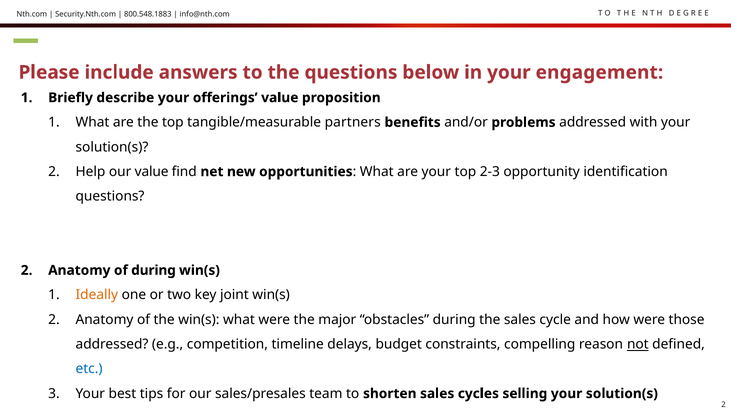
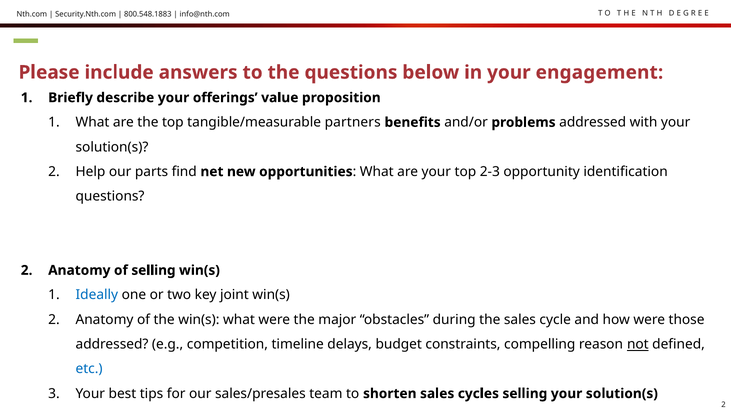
our value: value -> parts (152, 172)
of during: during -> selling (153, 270)
Ideally colour: orange -> blue (97, 295)
